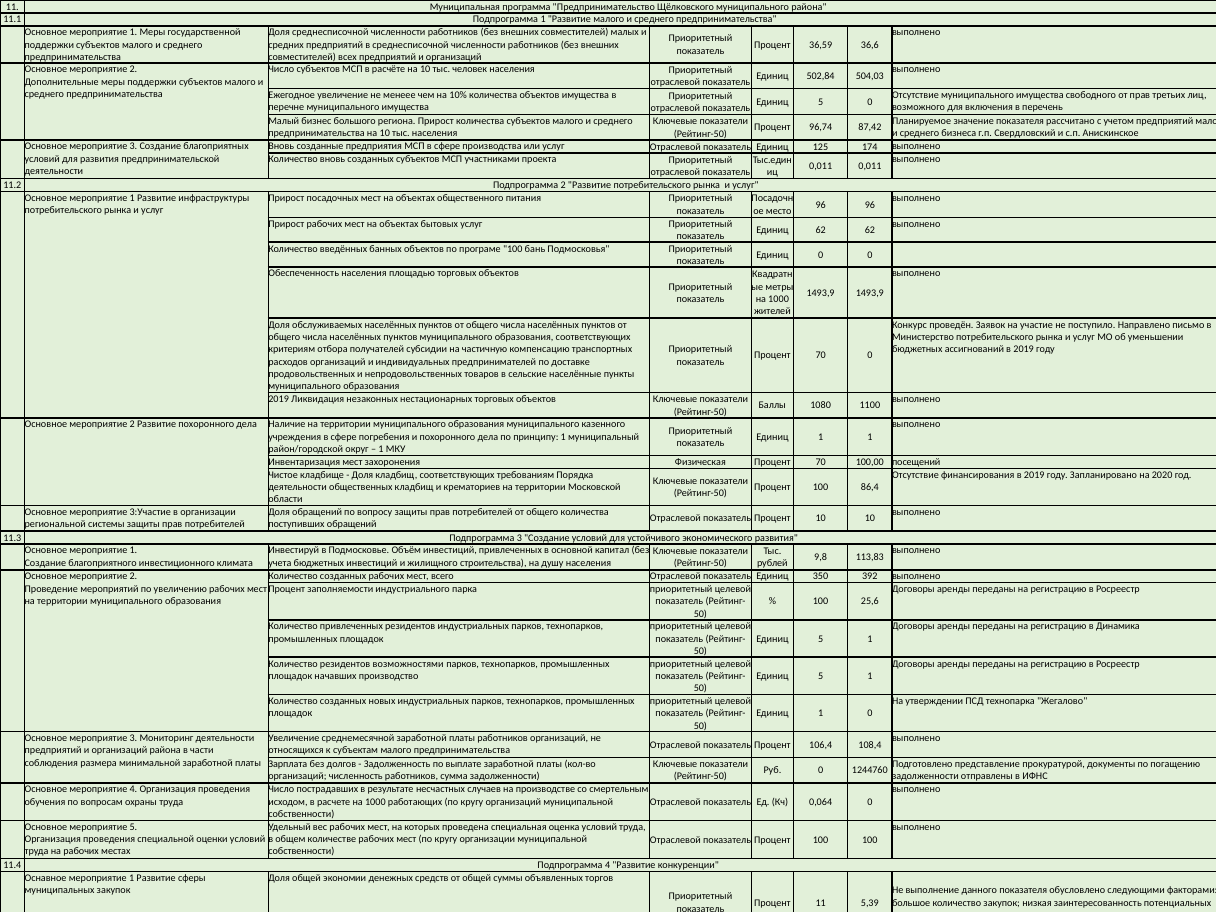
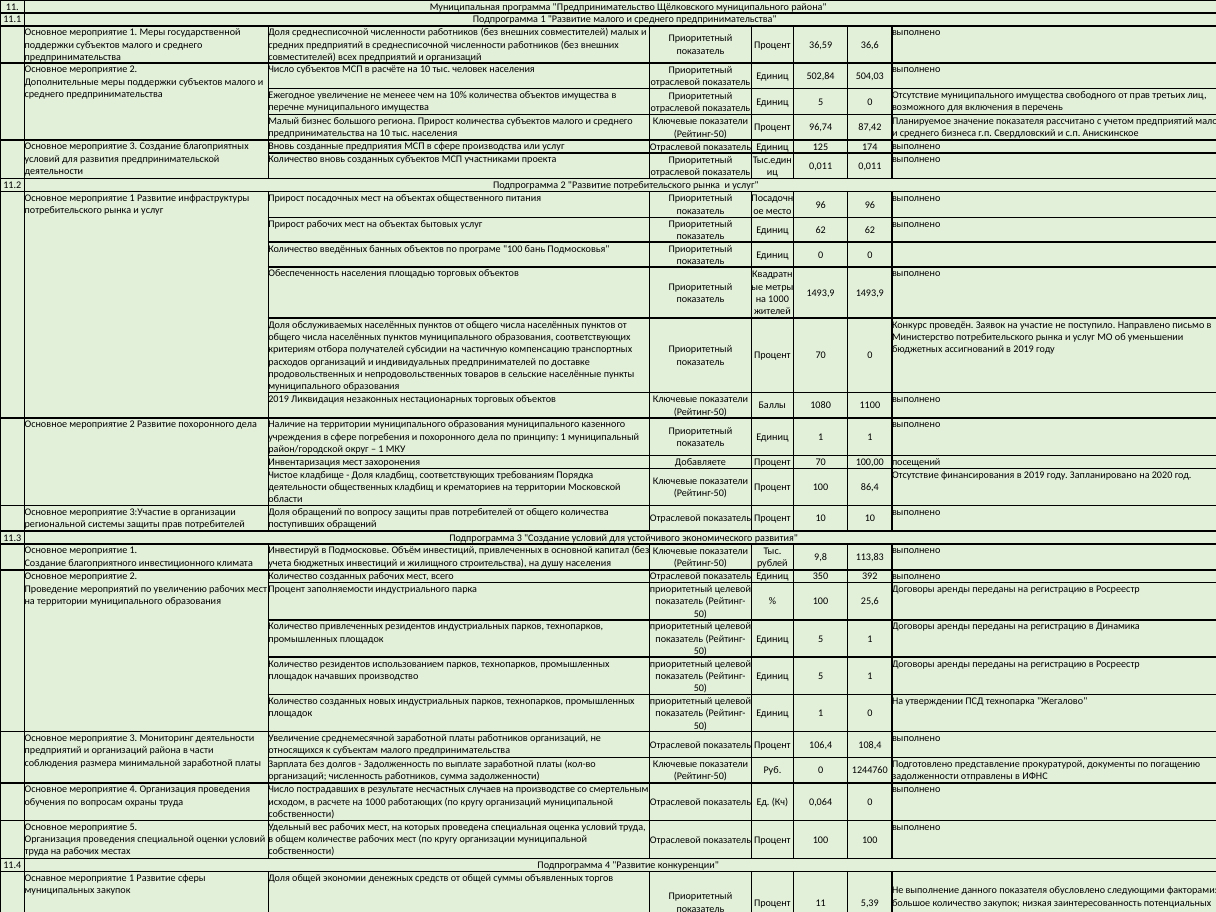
Физическая: Физическая -> Добавляете (700, 462)
возможностями: возможностями -> использованием (408, 664)
